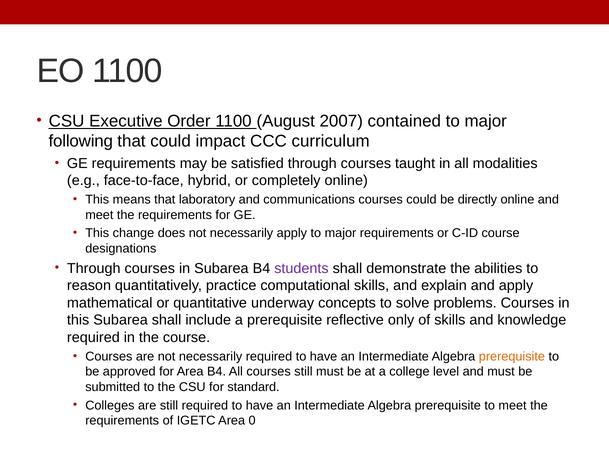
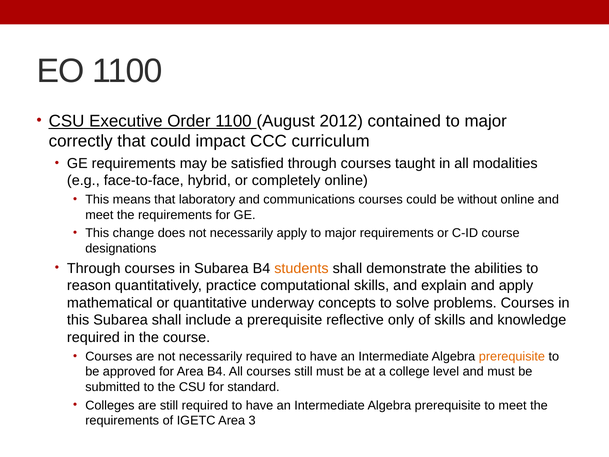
2007: 2007 -> 2012 (341, 121)
following: following -> correctly (81, 141)
directly: directly -> without (477, 200)
students colour: purple -> orange (301, 268)
0: 0 -> 3 (252, 420)
